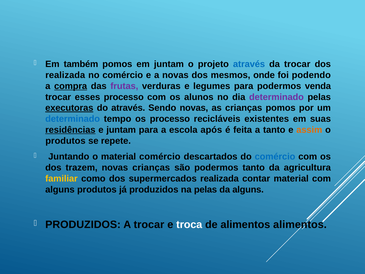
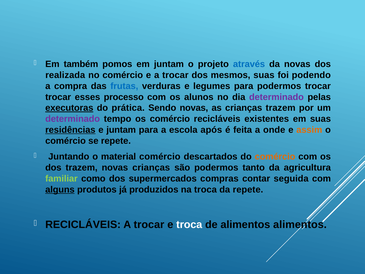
da trocar: trocar -> novas (297, 64)
e a novas: novas -> trocar (175, 75)
mesmos onde: onde -> suas (264, 75)
compra underline: present -> none (71, 86)
frutas colour: purple -> blue (124, 86)
podermos venda: venda -> trocar (318, 86)
do através: através -> prática (128, 108)
crianças pomos: pomos -> trazem (281, 108)
determinado colour: blue -> purple (73, 119)
os processo: processo -> comércio (170, 119)
a tanto: tanto -> onde (274, 130)
produtos: produtos -> comércio (66, 141)
comércio colour: blue -> orange (275, 157)
familiar colour: yellow -> light green (61, 178)
supermercados realizada: realizada -> compras (219, 178)
contar material: material -> seguida (291, 178)
alguns underline: none -> present (60, 189)
na pelas: pelas -> troca (205, 189)
da alguns: alguns -> repete (248, 189)
PRODUZIDOS: PRODUZIDOS -> RECICLÁVEIS (83, 224)
